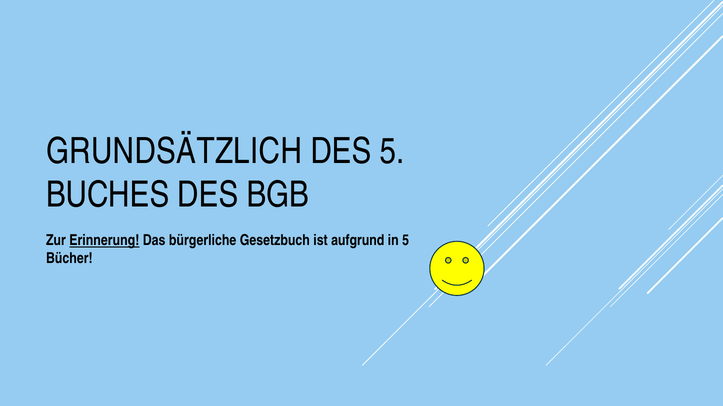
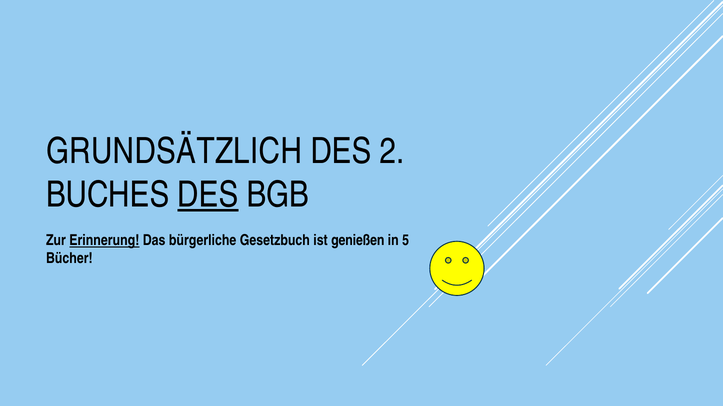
DES 5: 5 -> 2 (392, 152)
DES underline: none -> present (208, 195)
aufgrund: aufgrund -> genießen (358, 241)
